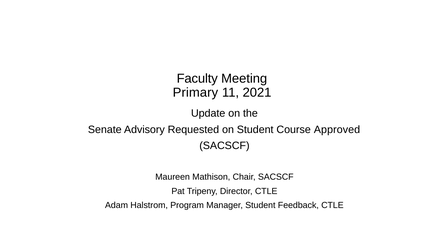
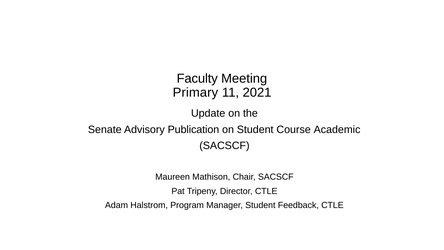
Requested: Requested -> Publication (193, 129)
Approved: Approved -> Academic (337, 129)
